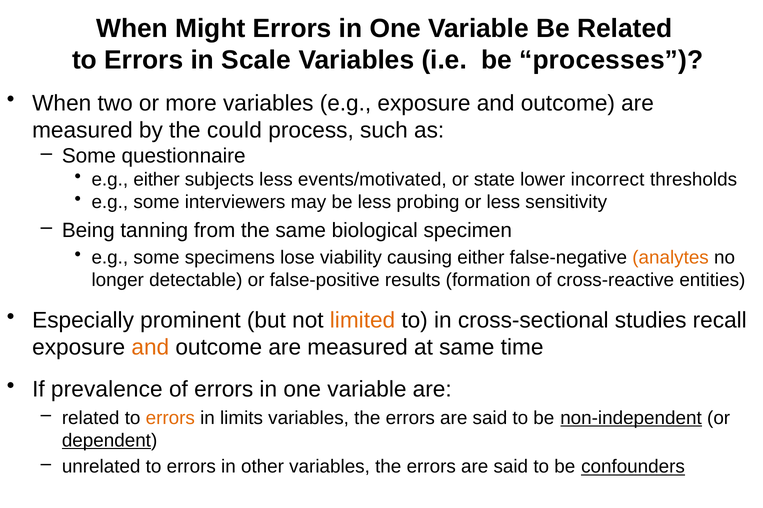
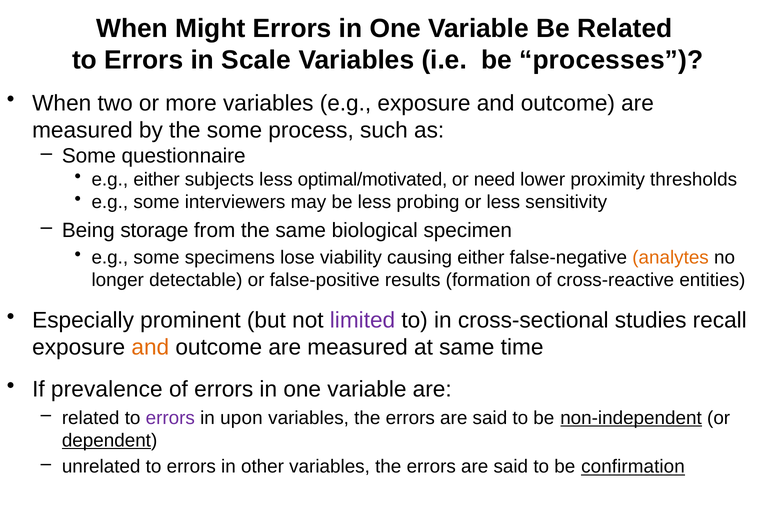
the could: could -> some (234, 130)
events/motivated: events/motivated -> optimal/motivated (372, 180)
state: state -> need (495, 180)
incorrect: incorrect -> proximity (608, 180)
tanning: tanning -> storage (154, 231)
limited colour: orange -> purple (363, 321)
errors colour: orange -> purple (170, 418)
limits: limits -> upon (241, 418)
confounders: confounders -> confirmation (633, 467)
